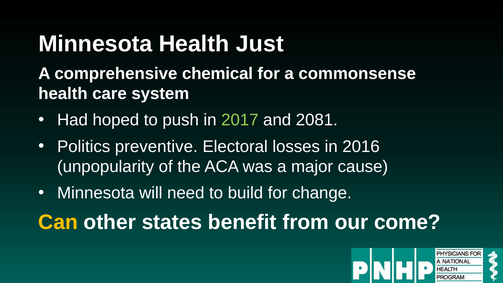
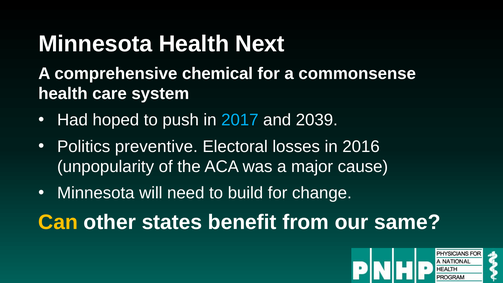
Just: Just -> Next (260, 44)
2017 colour: light green -> light blue (240, 120)
2081: 2081 -> 2039 (317, 120)
come: come -> same (407, 222)
